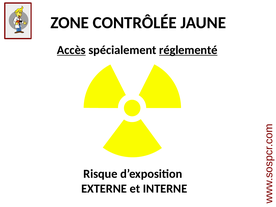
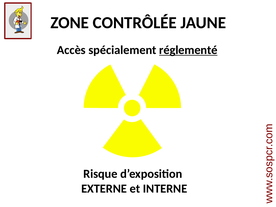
Accès underline: present -> none (71, 50)
